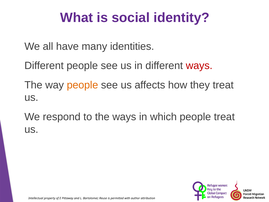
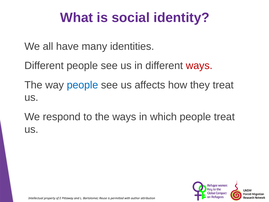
people colour: orange -> blue (82, 85)
